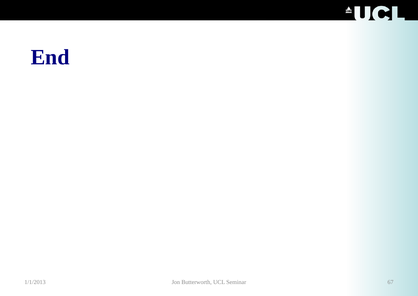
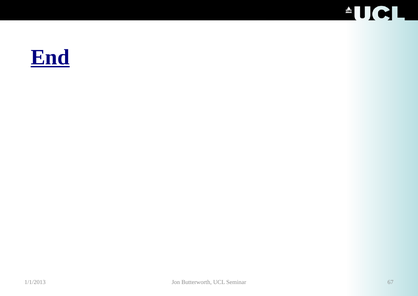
End underline: none -> present (50, 57)
